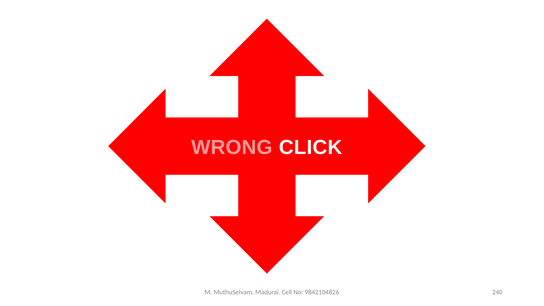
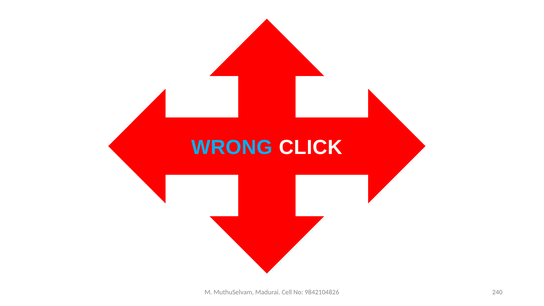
WRONG colour: pink -> light blue (232, 148)
